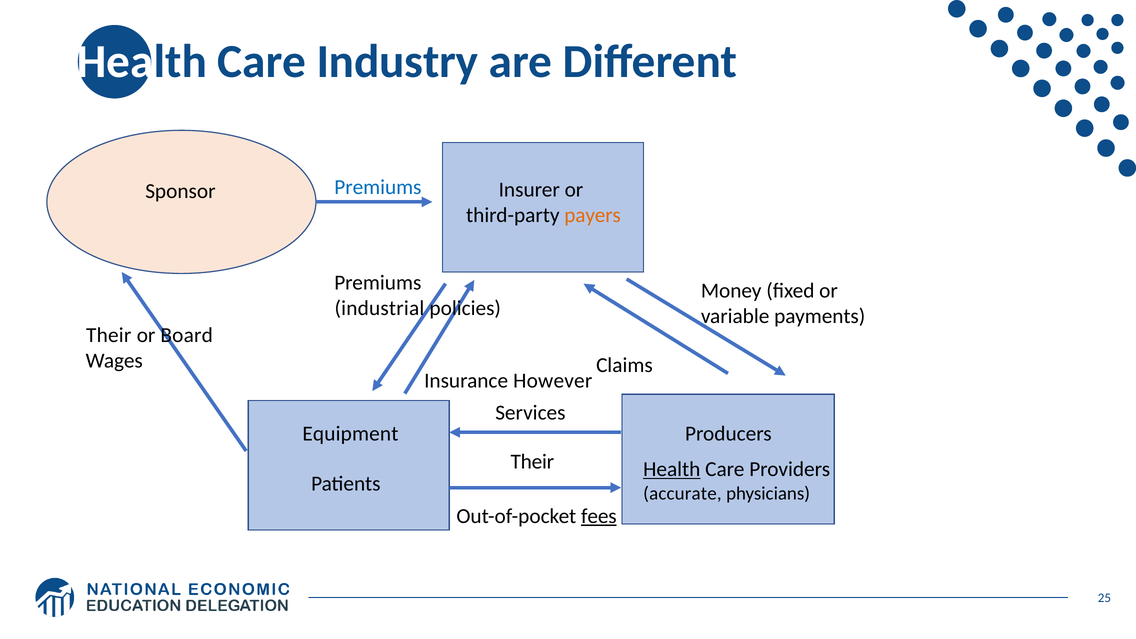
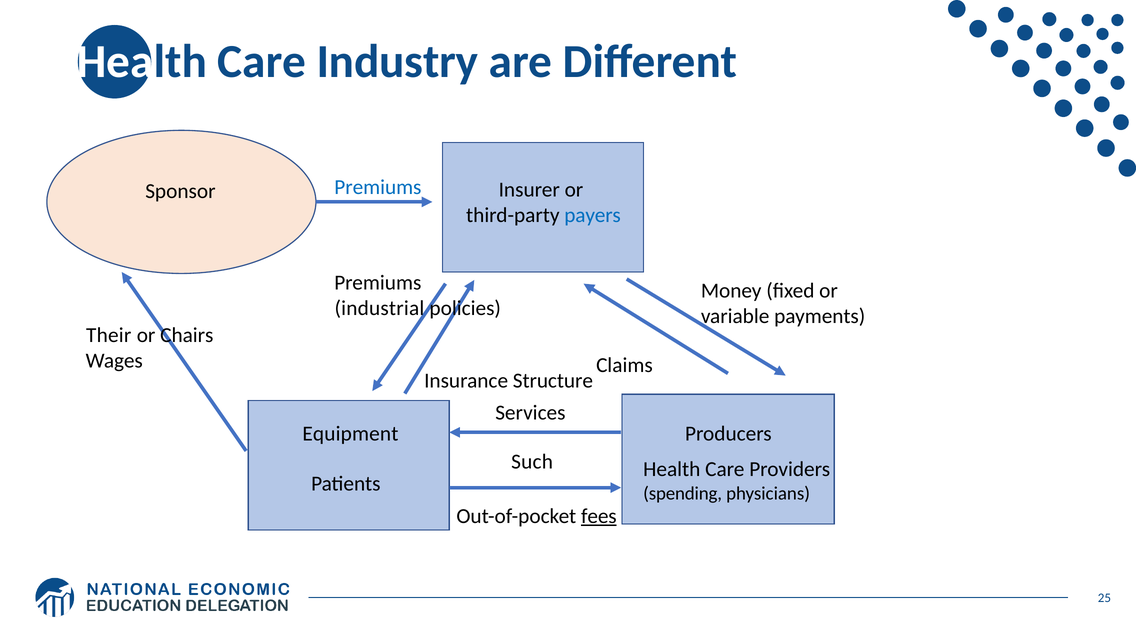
payers colour: orange -> blue (593, 215)
Board: Board -> Chairs (187, 335)
However: However -> Structure (553, 381)
Their: Their -> Such (532, 462)
Health underline: present -> none (672, 469)
accurate: accurate -> spending (683, 493)
